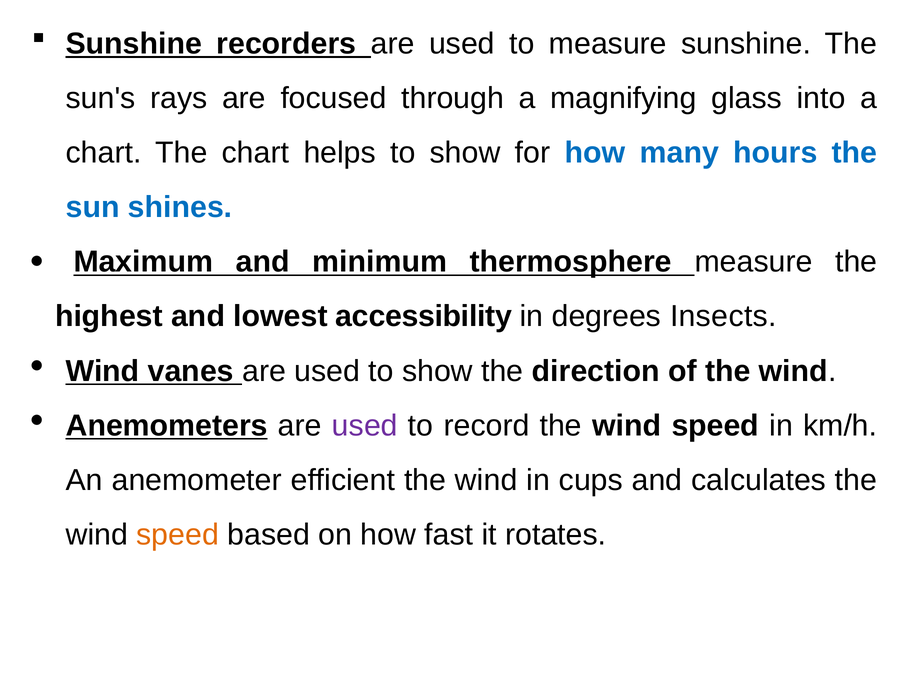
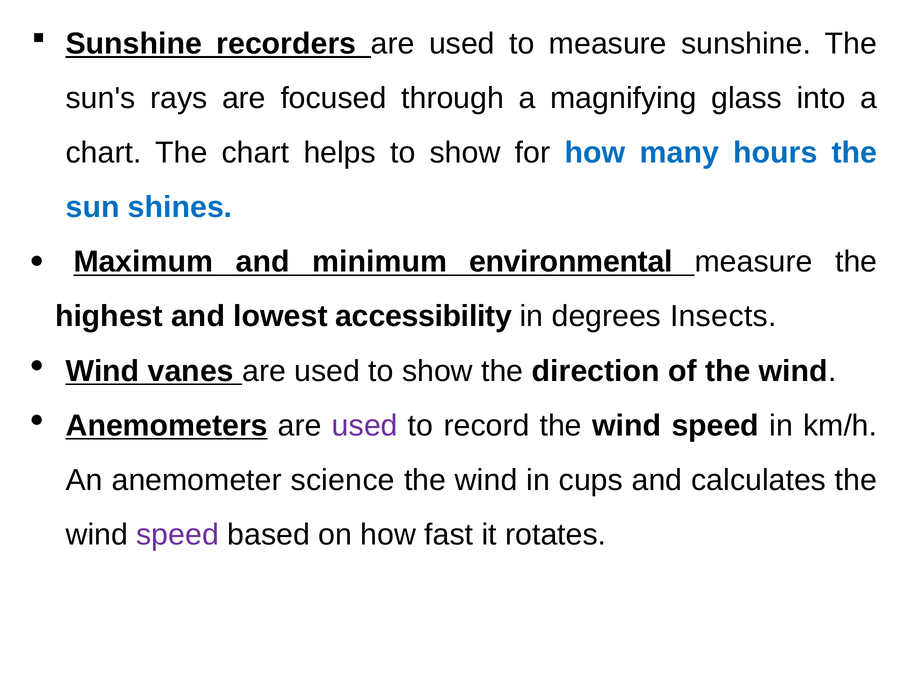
thermosphere: thermosphere -> environmental (571, 262)
efficient: efficient -> science (343, 480)
speed colour: orange -> purple (178, 535)
